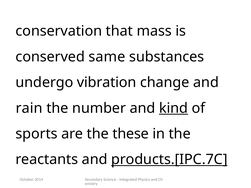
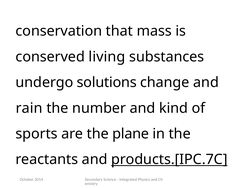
same: same -> living (107, 57)
vibration: vibration -> solutions (107, 83)
kind underline: present -> none (173, 108)
these: these -> plane (131, 134)
